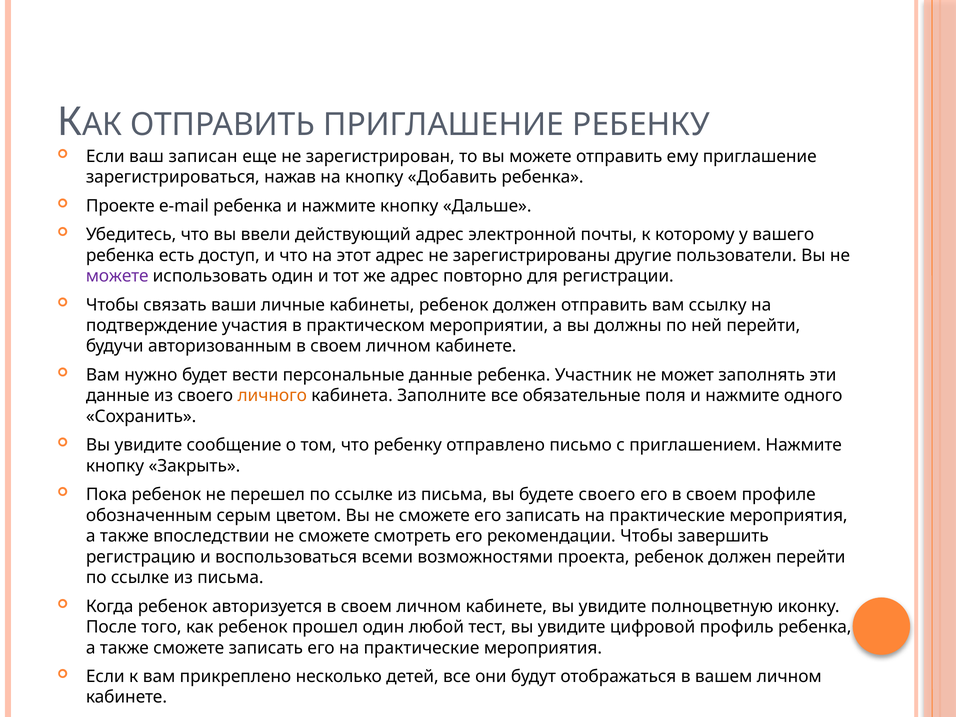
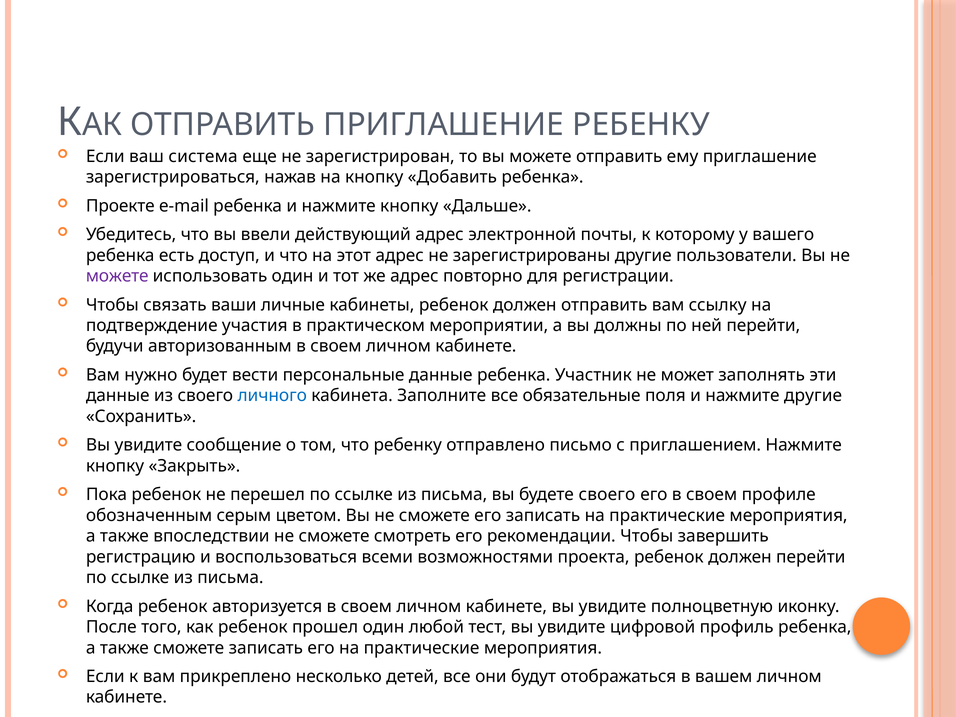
записан: записан -> система (203, 156)
личного colour: orange -> blue (272, 396)
нажмите одного: одного -> другие (813, 396)
